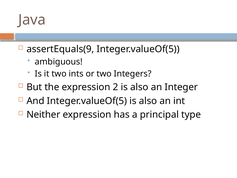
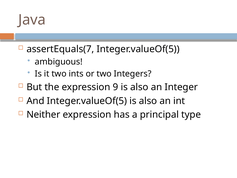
assertEquals(9: assertEquals(9 -> assertEquals(7 (60, 49)
2: 2 -> 9 (116, 87)
